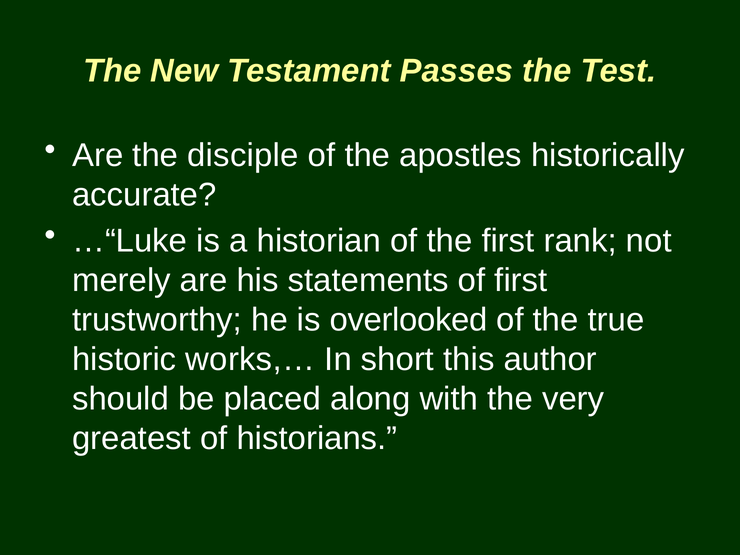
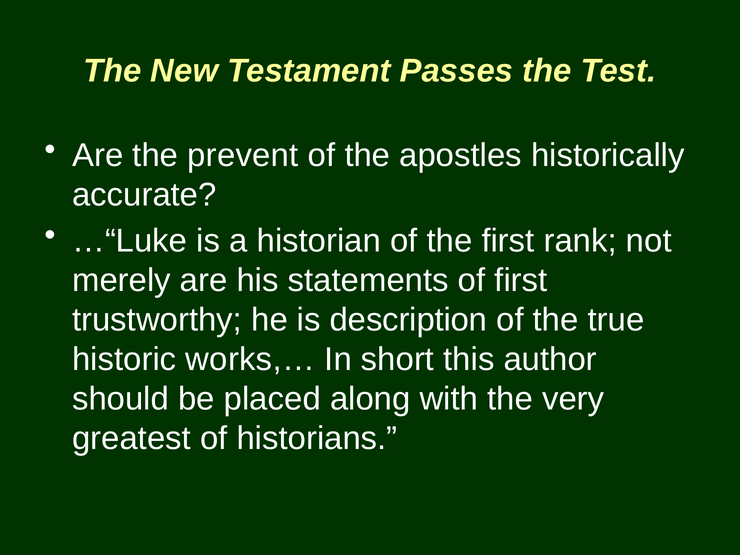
disciple: disciple -> prevent (243, 155)
overlooked: overlooked -> description (409, 320)
